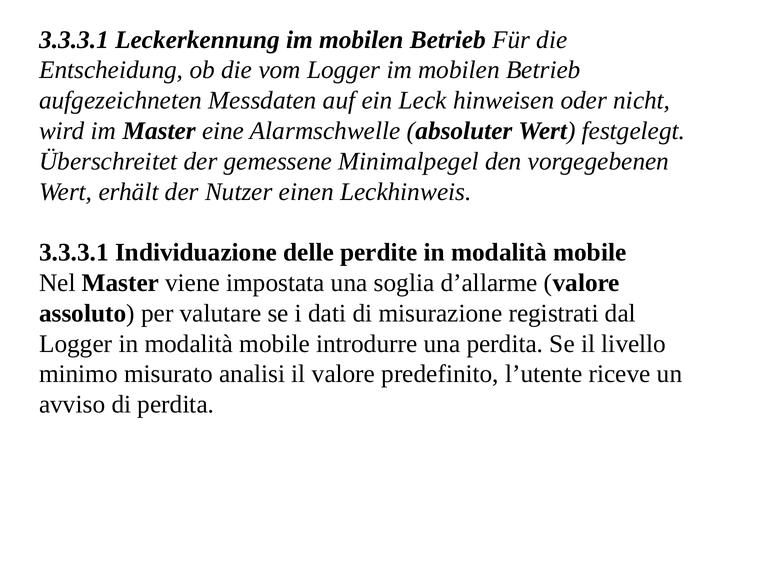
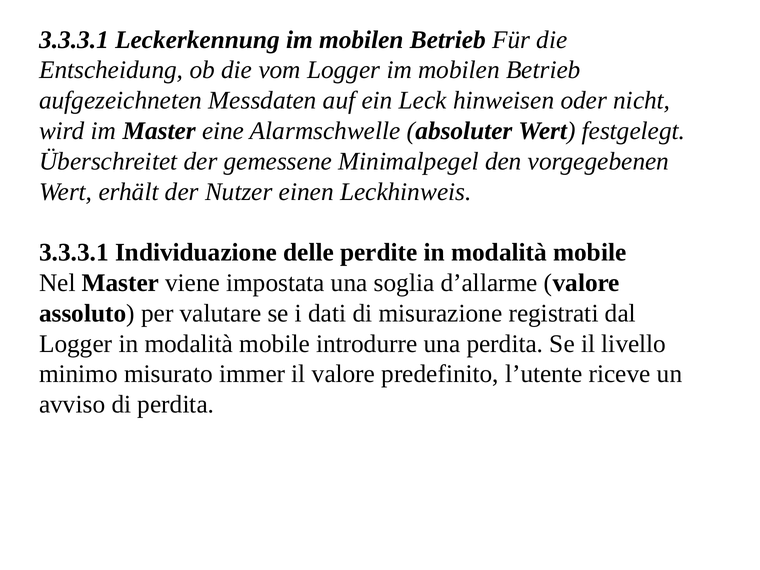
analisi: analisi -> immer (252, 374)
